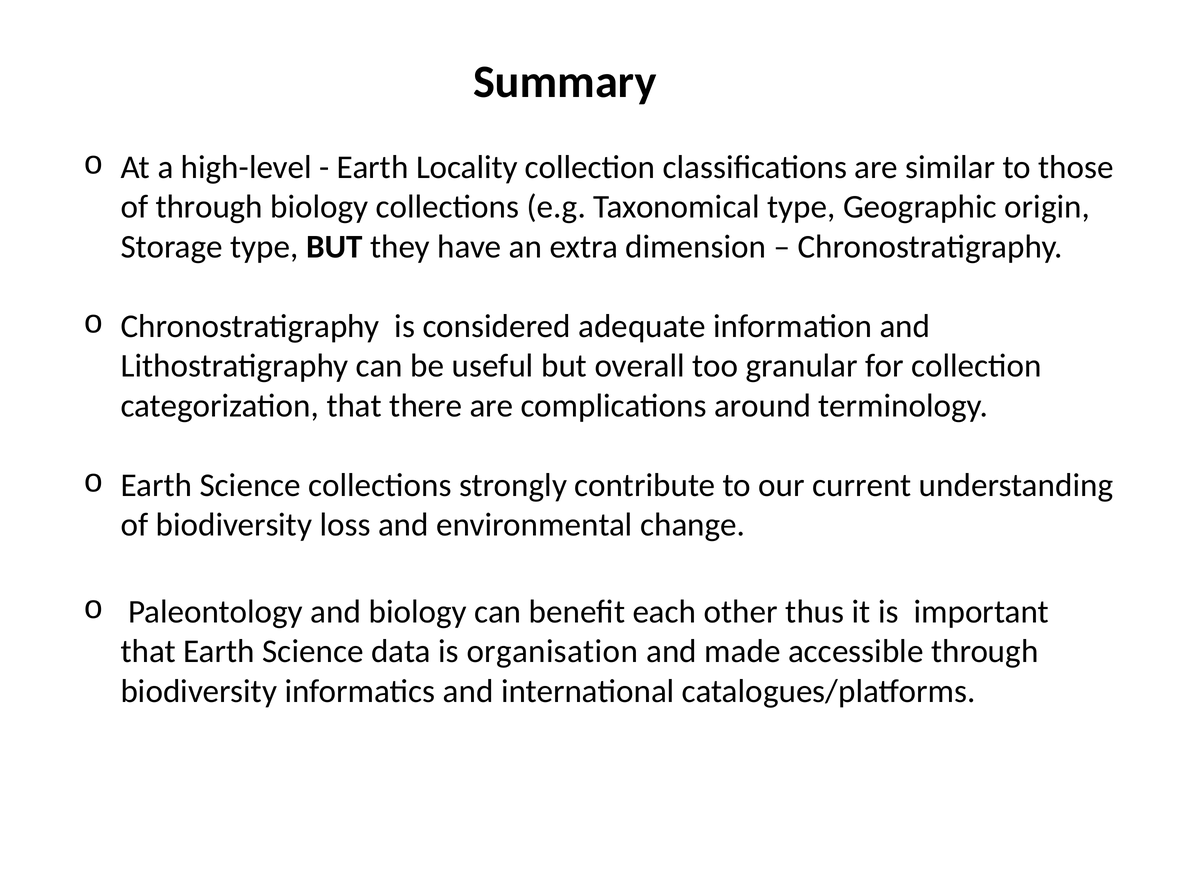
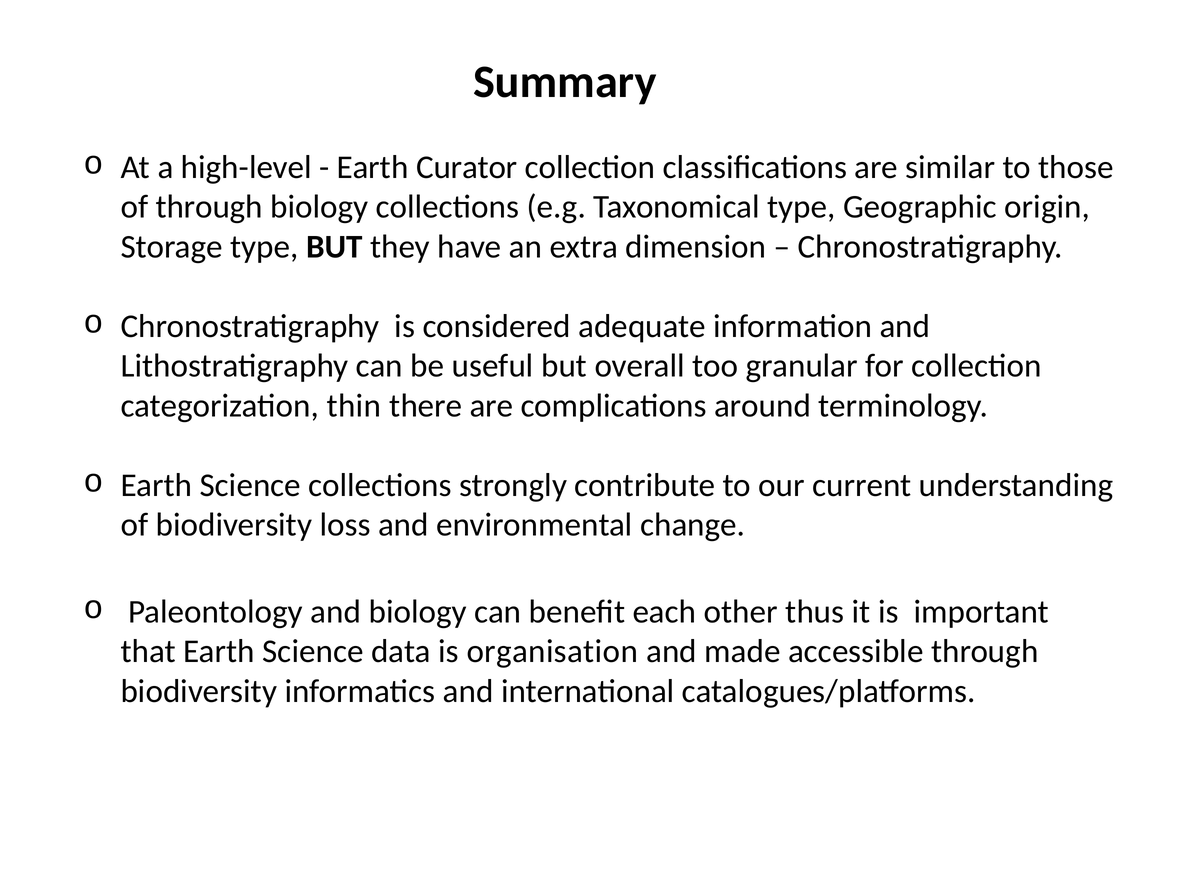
Locality: Locality -> Curator (467, 167)
categorization that: that -> thin (354, 406)
